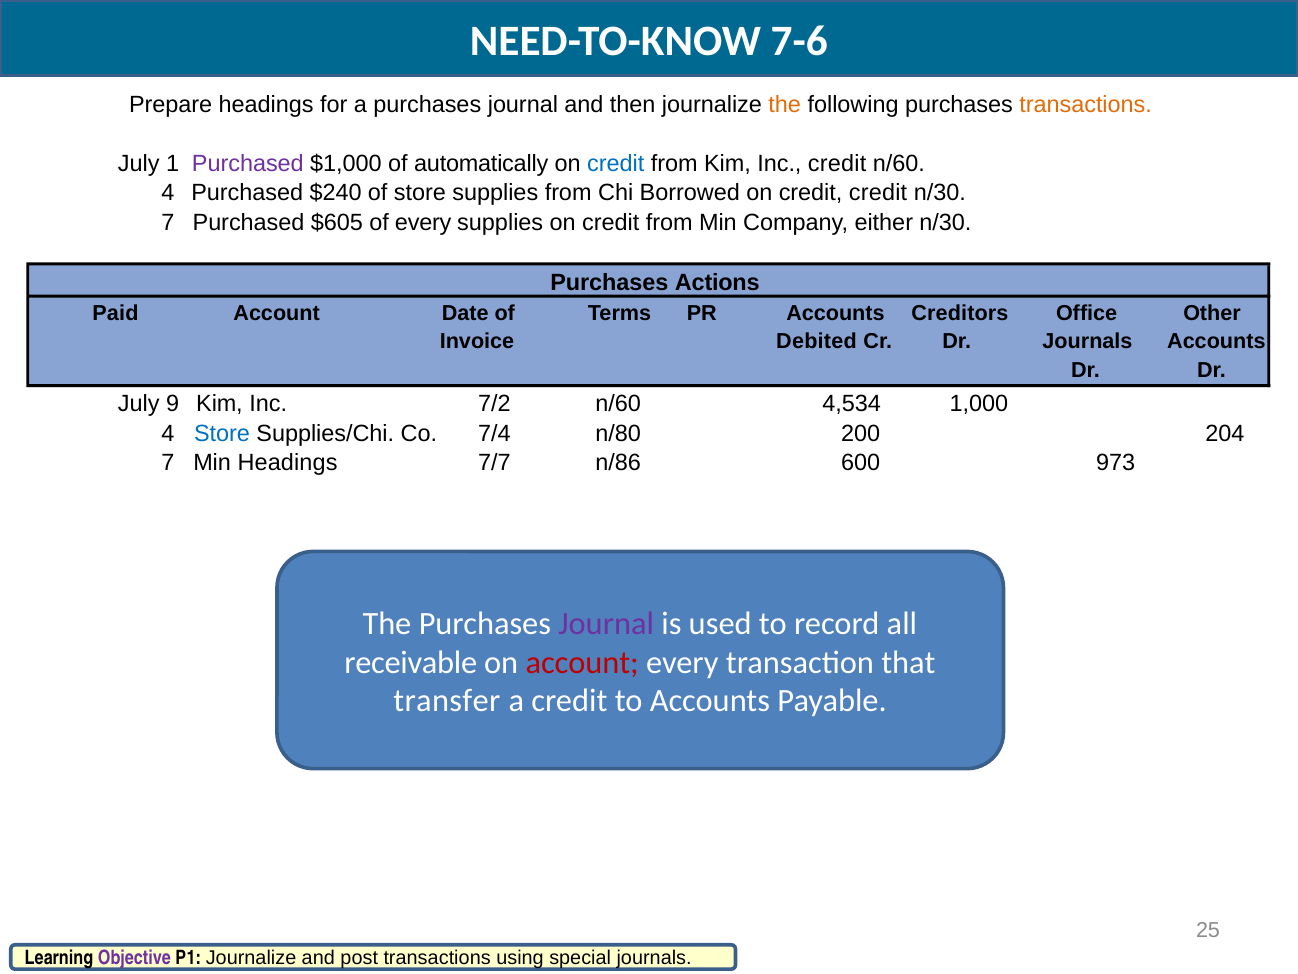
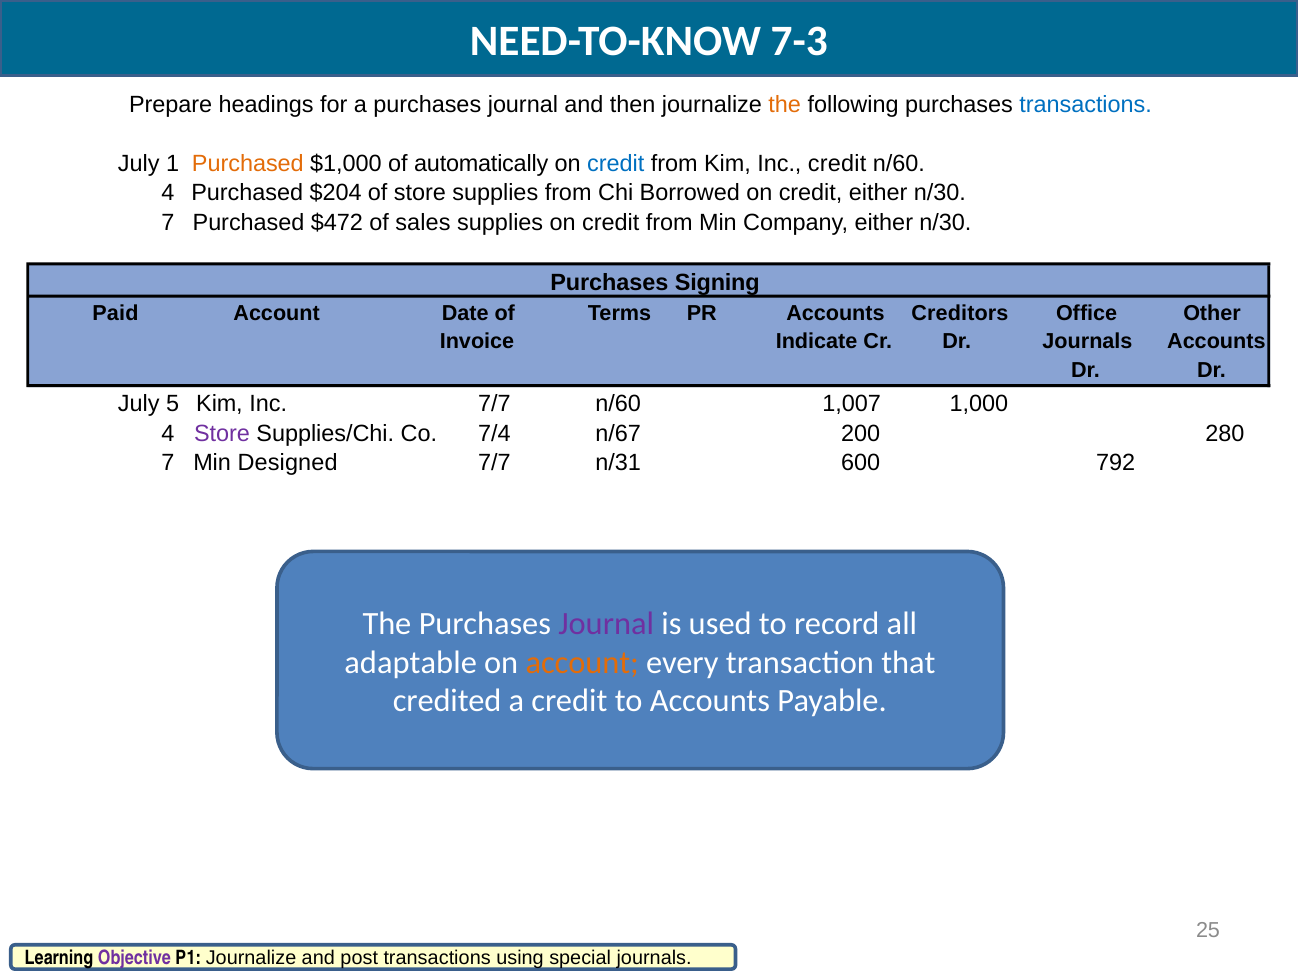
7-6: 7-6 -> 7-3 (799, 41)
transactions colour: orange -> blue (1086, 105)
Purchased colour: purple -> orange (248, 164)
$240: $240 -> $204 (336, 193)
credit credit: credit -> either (878, 193)
$605: $605 -> $472 (337, 222)
of every: every -> sales (423, 222)
Actions: Actions -> Signing (717, 283)
Debited: Debited -> Indicate (817, 341)
9: 9 -> 5 (173, 404)
Inc 7/2: 7/2 -> 7/7 (494, 404)
4,534: 4,534 -> 1,007 (852, 404)
Store colour: blue -> purple (222, 434)
n/80: n/80 -> n/67 (618, 434)
204: 204 -> 280 (1225, 434)
Min Headings: Headings -> Designed (288, 463)
n/86: n/86 -> n/31 (618, 463)
973: 973 -> 792 (1116, 463)
receivable: receivable -> adaptable (411, 662)
account colour: red -> orange (582, 662)
transfer: transfer -> credited (447, 701)
